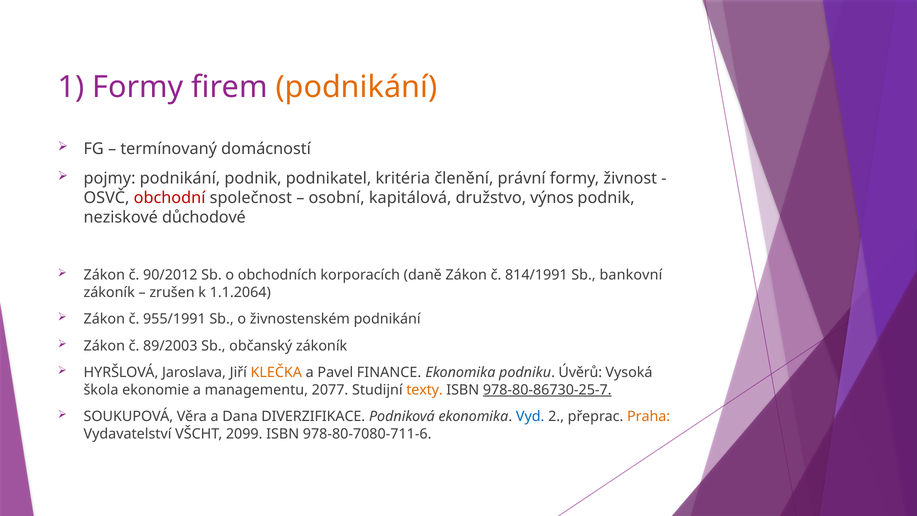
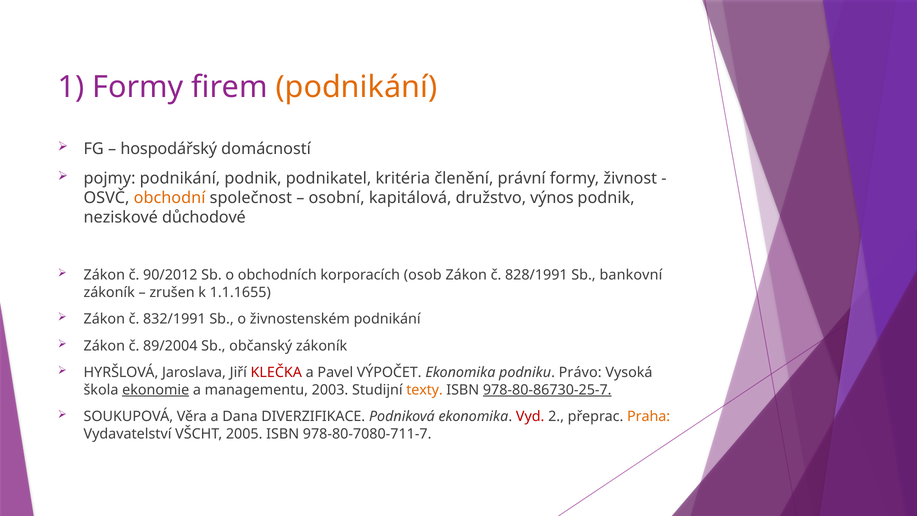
termínovaný: termínovaný -> hospodářský (169, 149)
obchodní colour: red -> orange (170, 198)
daně: daně -> osob (423, 275)
814/1991: 814/1991 -> 828/1991 (536, 275)
1.1.2064: 1.1.2064 -> 1.1.1655 (240, 292)
955/1991: 955/1991 -> 832/1991 (174, 319)
89/2003: 89/2003 -> 89/2004 (170, 346)
KLEČKA colour: orange -> red (276, 373)
FINANCE: FINANCE -> VÝPOČET (389, 373)
Úvěrů: Úvěrů -> Právo (580, 373)
ekonomie underline: none -> present (156, 390)
2077: 2077 -> 2003 (330, 390)
Vyd colour: blue -> red (530, 417)
2099: 2099 -> 2005 (244, 434)
978-80-7080-711-6: 978-80-7080-711-6 -> 978-80-7080-711-7 (367, 434)
